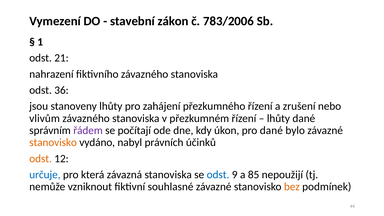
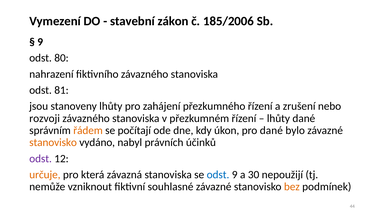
783/2006: 783/2006 -> 185/2006 (228, 21)
1: 1 -> 9 (40, 42)
21: 21 -> 80 (62, 58)
36: 36 -> 81 (62, 90)
vlivům: vlivům -> rozvoji (45, 118)
řádem colour: purple -> orange (88, 130)
odst colour: orange -> purple (41, 159)
určuje colour: blue -> orange (45, 175)
85: 85 -> 30 (254, 175)
